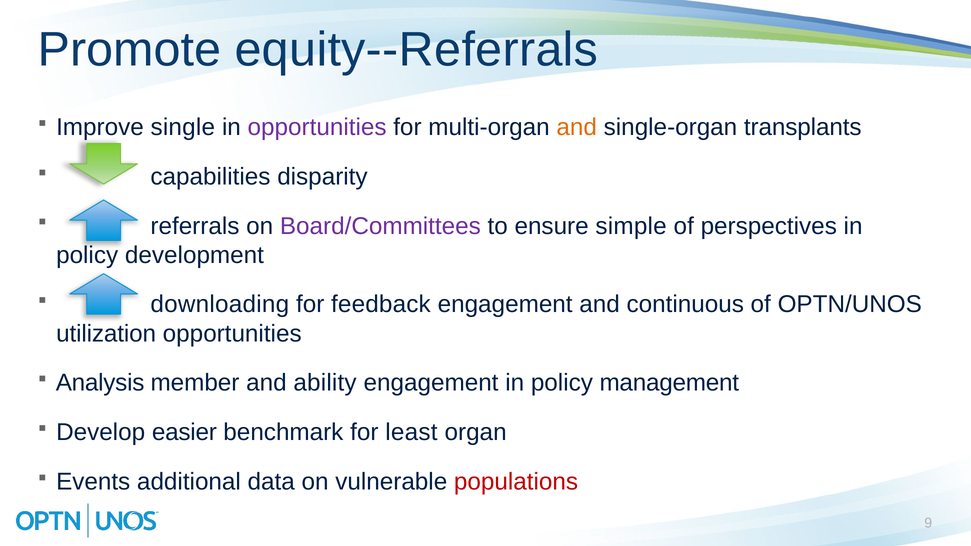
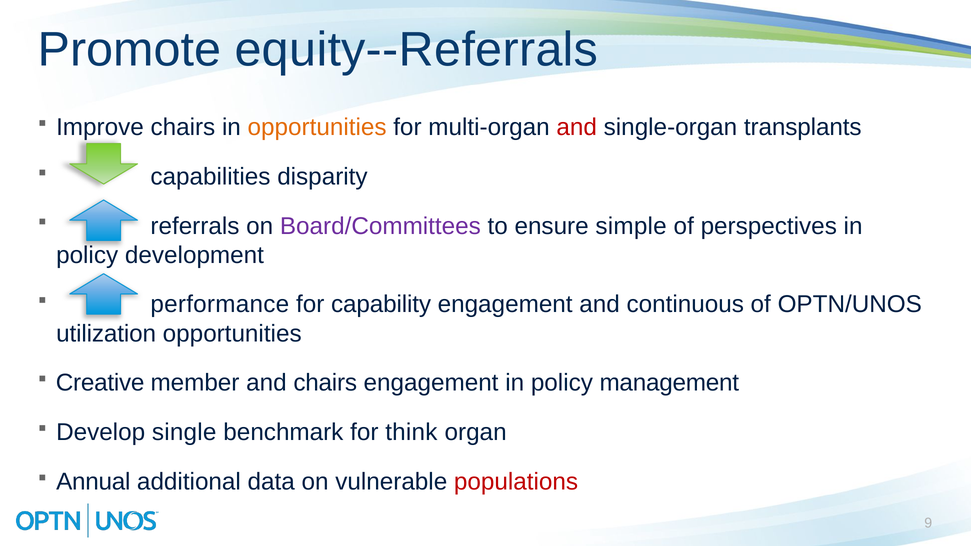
single: single -> chairs (183, 127)
opportunities colour: purple -> orange (317, 127)
and colour: orange -> red (577, 127)
downloading: downloading -> performance (220, 305)
feedback: feedback -> capability (381, 305)
Analysis: Analysis -> Creative (100, 383)
and ability: ability -> chairs (325, 383)
easier: easier -> single (184, 432)
least: least -> think (411, 432)
Events: Events -> Annual (93, 482)
